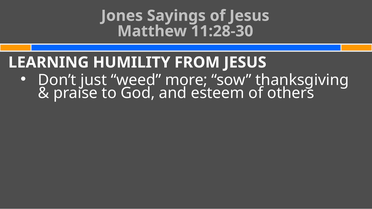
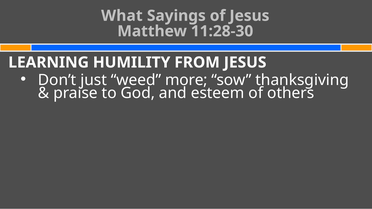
Jones: Jones -> What (122, 16)
